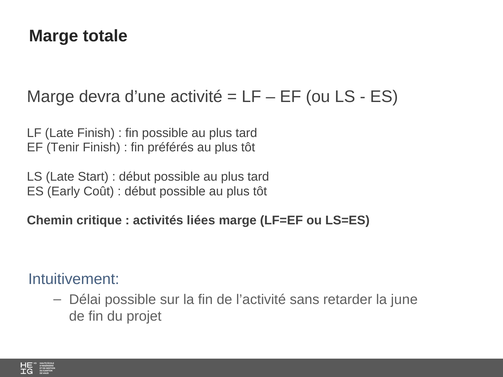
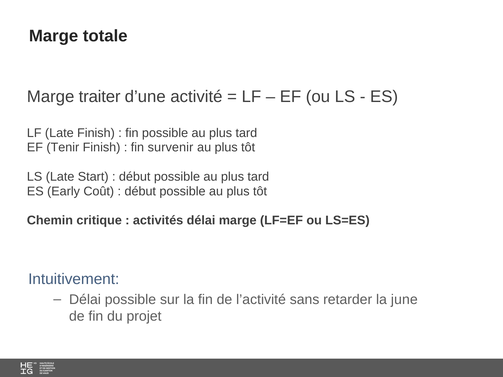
devra: devra -> traiter (100, 97)
préférés: préférés -> survenir (171, 148)
activités liées: liées -> délai (201, 220)
